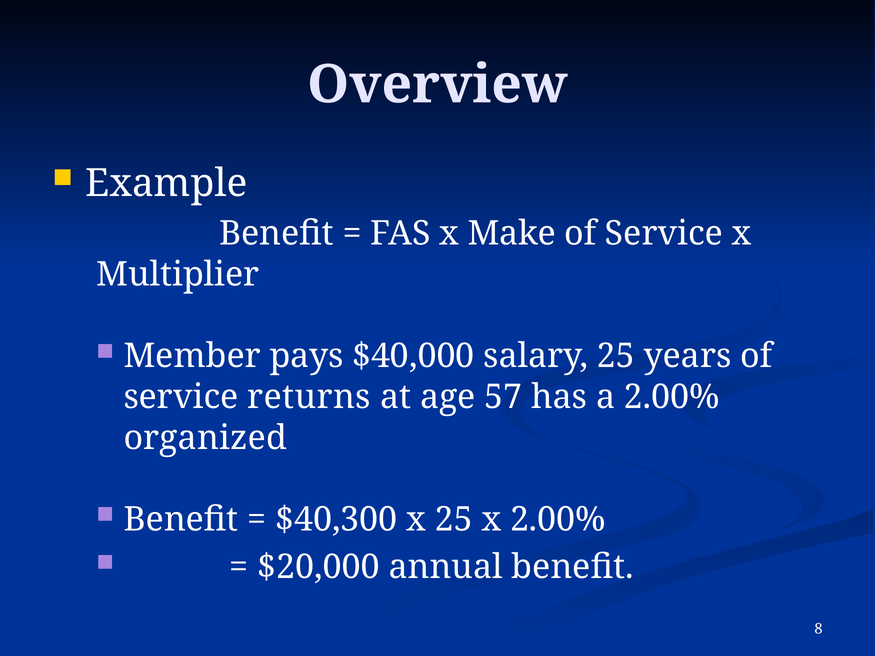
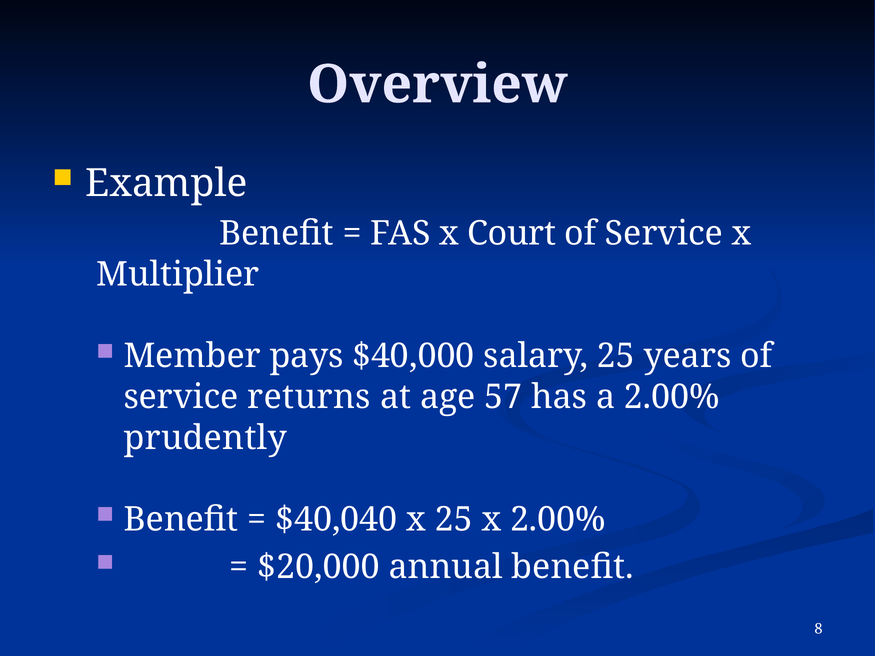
Make: Make -> Court (512, 234)
organized: organized -> prudently (205, 438)
$40,300: $40,300 -> $40,040 (336, 520)
